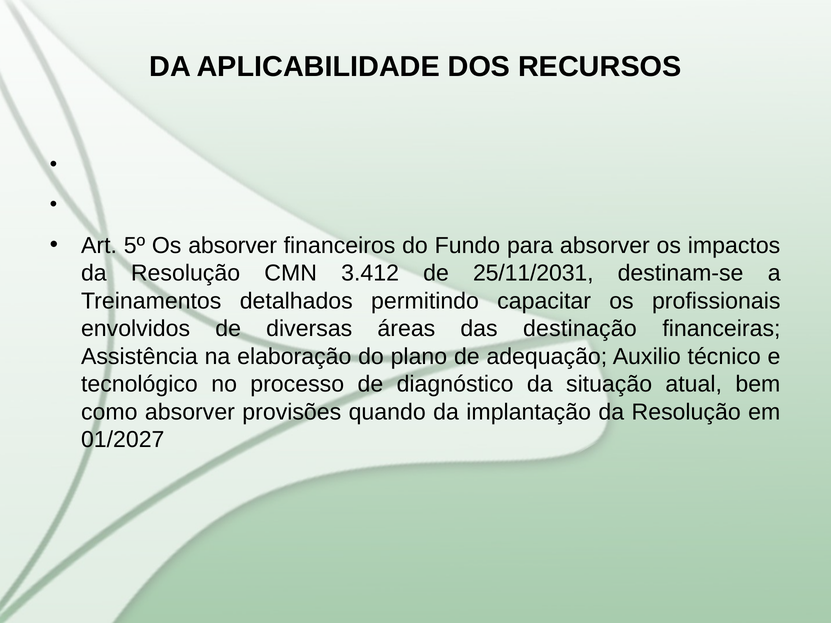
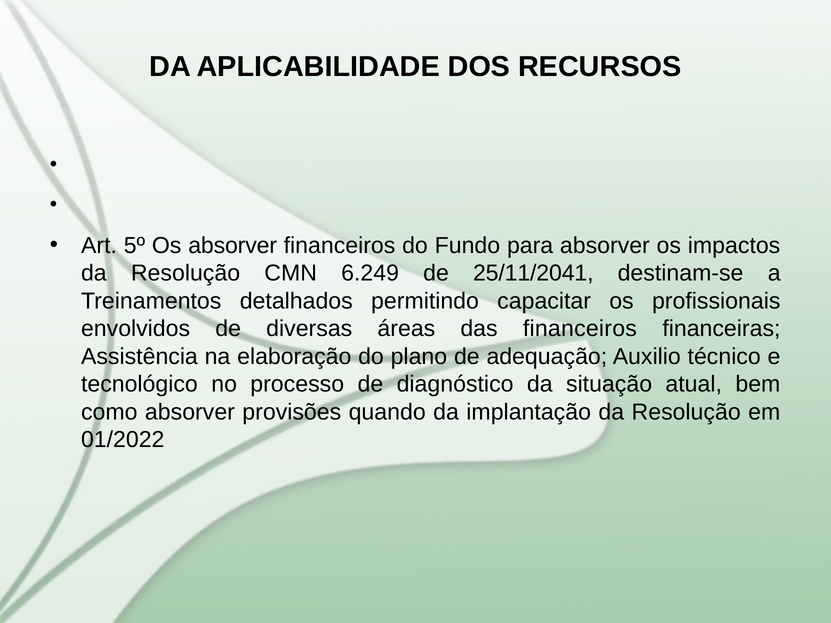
3.412: 3.412 -> 6.249 (370, 273)
25/11/2031: 25/11/2031 -> 25/11/2041 (533, 273)
das destinação: destinação -> financeiros (580, 329)
01/2027: 01/2027 -> 01/2022 (123, 440)
